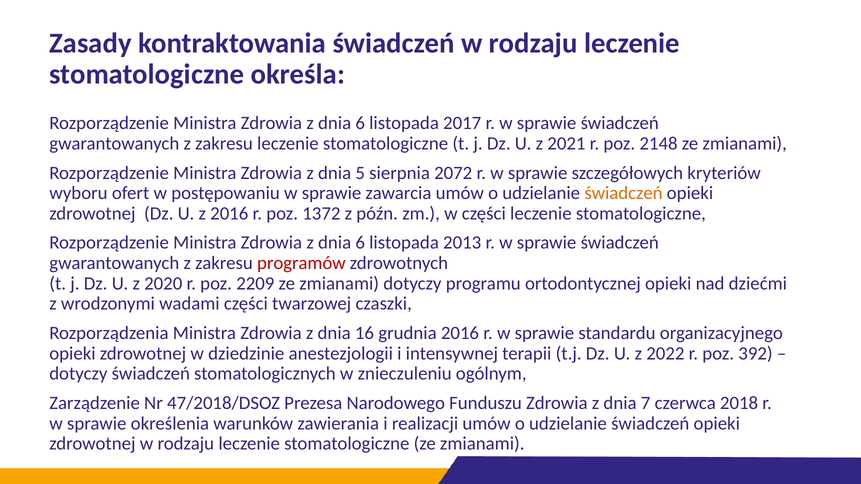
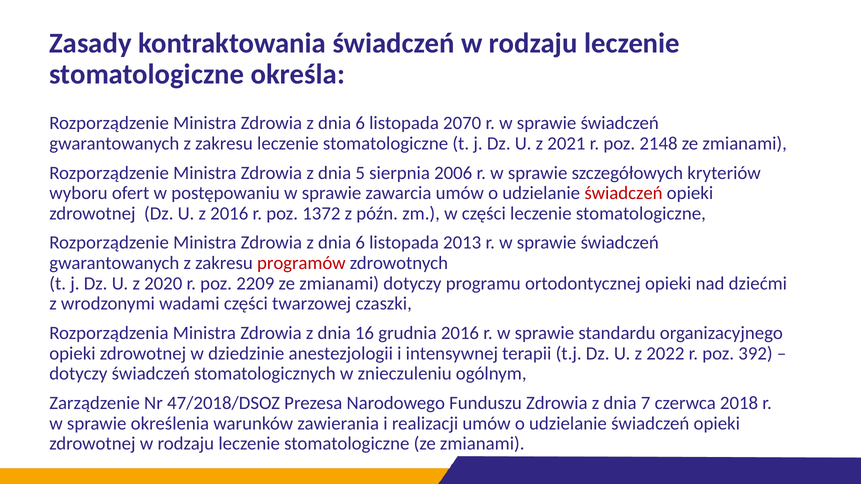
2017: 2017 -> 2070 (462, 123)
2072: 2072 -> 2006 (453, 173)
świadczeń colour: orange -> red (623, 193)
